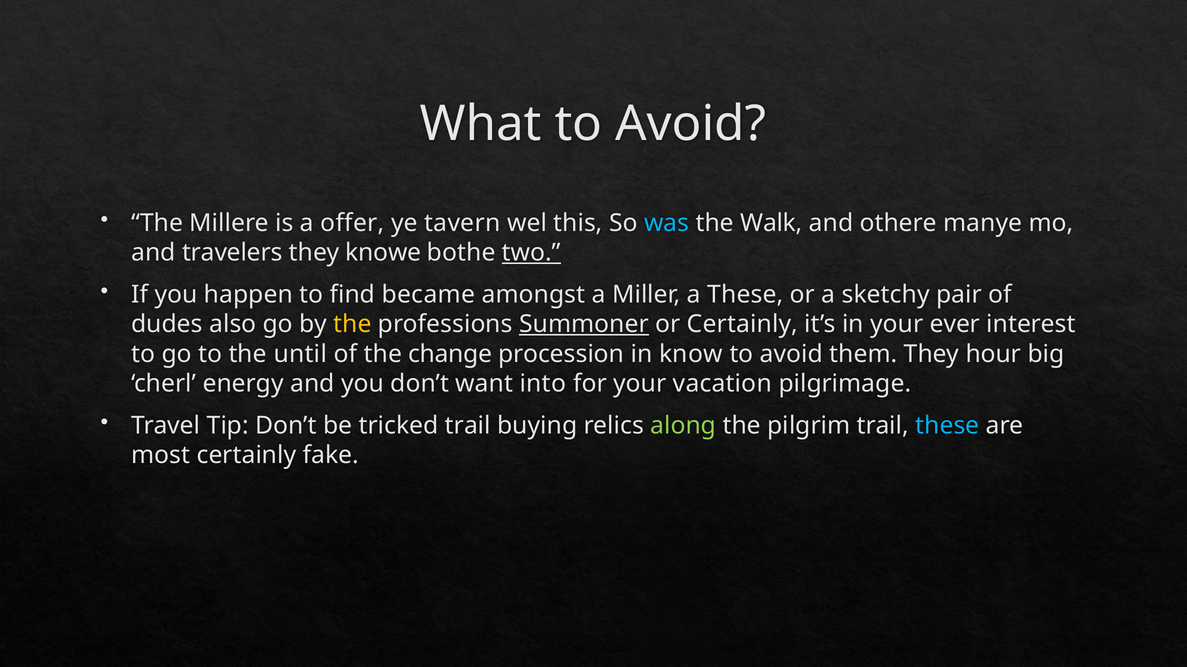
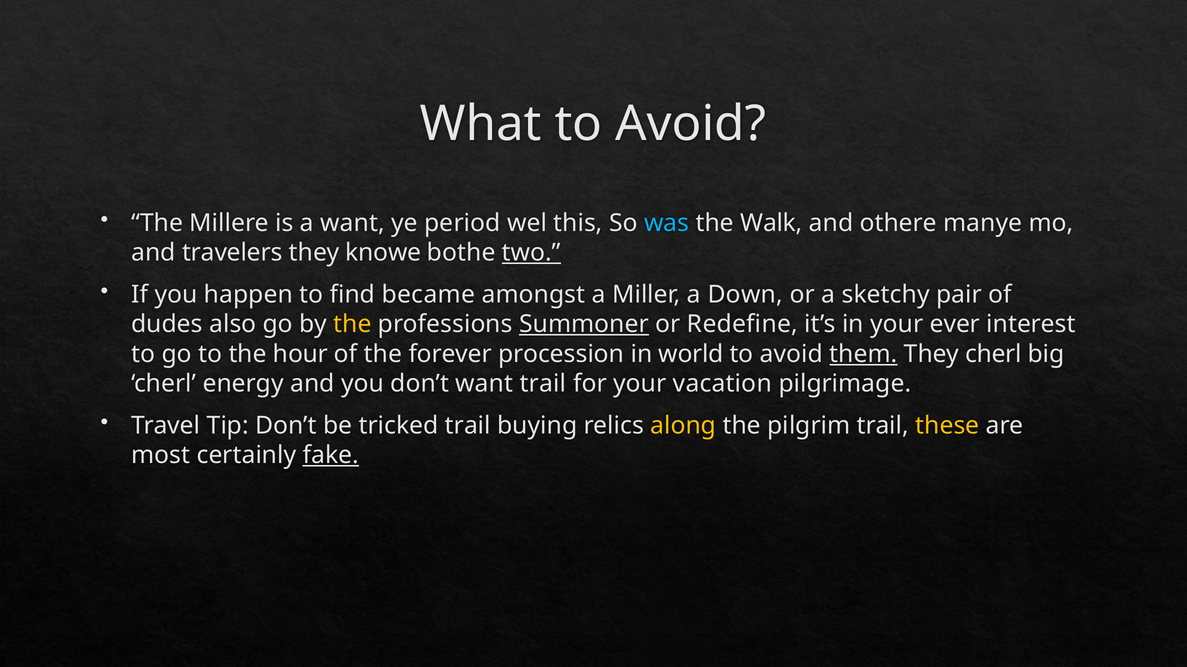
a offer: offer -> want (353, 223)
tavern: tavern -> period (462, 223)
a These: These -> Down (745, 295)
or Certainly: Certainly -> Redefine (742, 325)
until: until -> hour (301, 354)
change: change -> forever (450, 354)
know: know -> world (691, 354)
them underline: none -> present (863, 354)
They hour: hour -> cherl (993, 354)
want into: into -> trail (543, 384)
along colour: light green -> yellow (683, 426)
these colour: light blue -> yellow (947, 426)
fake underline: none -> present (331, 456)
